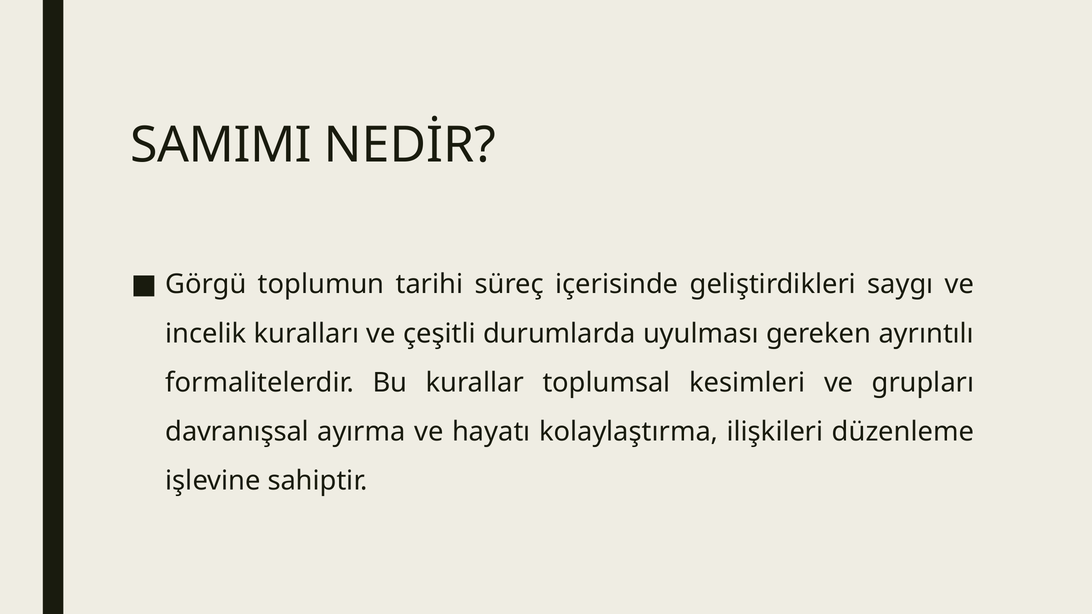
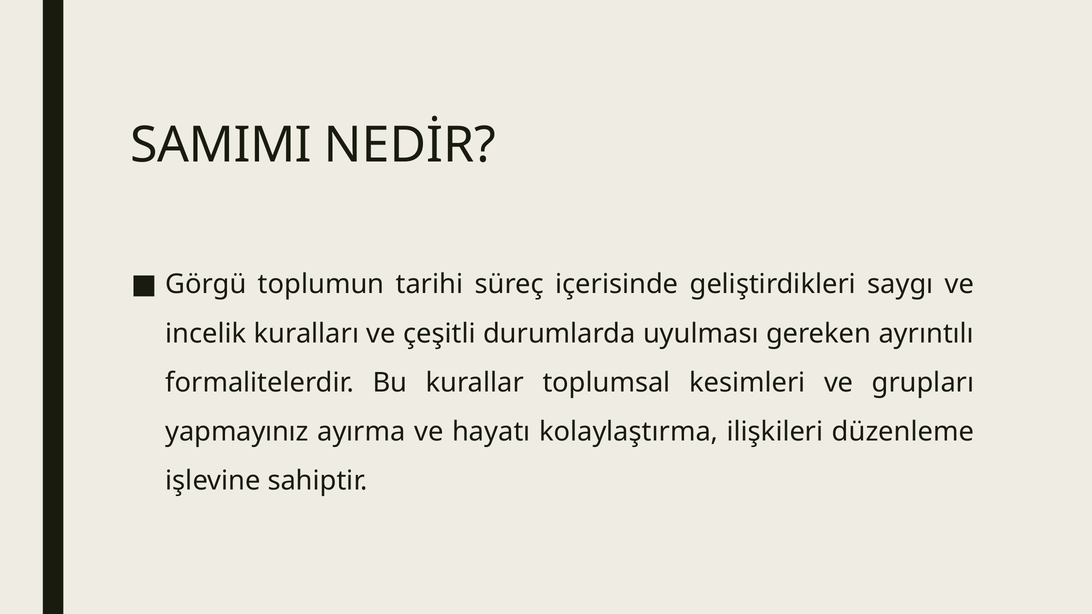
davranışsal: davranışsal -> yapmayınız (237, 432)
